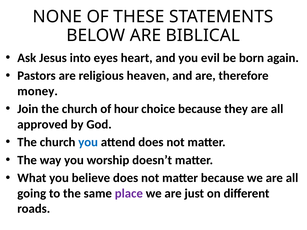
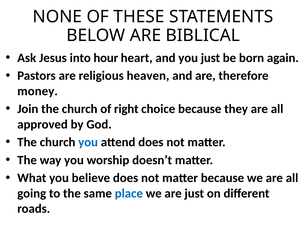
eyes: eyes -> hour (106, 58)
you evil: evil -> just (210, 58)
hour: hour -> right (126, 109)
place colour: purple -> blue (129, 194)
